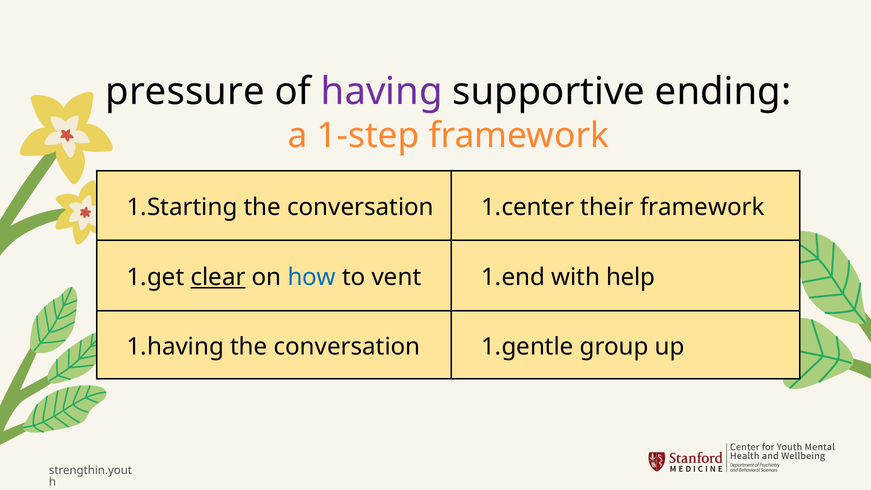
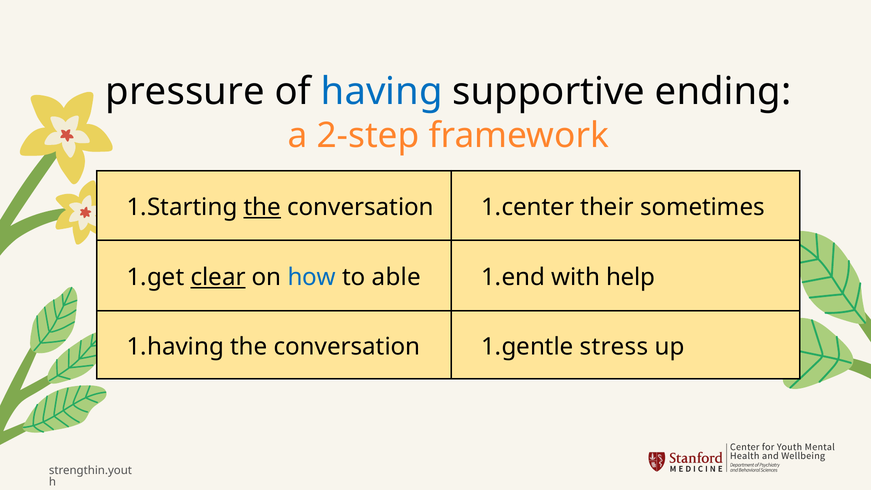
having colour: purple -> blue (382, 92)
1-step: 1-step -> 2-step (368, 136)
the underline: none -> present (262, 207)
their framework: framework -> sometimes (702, 207)
vent: vent -> able (396, 277)
group: group -> stress (614, 347)
